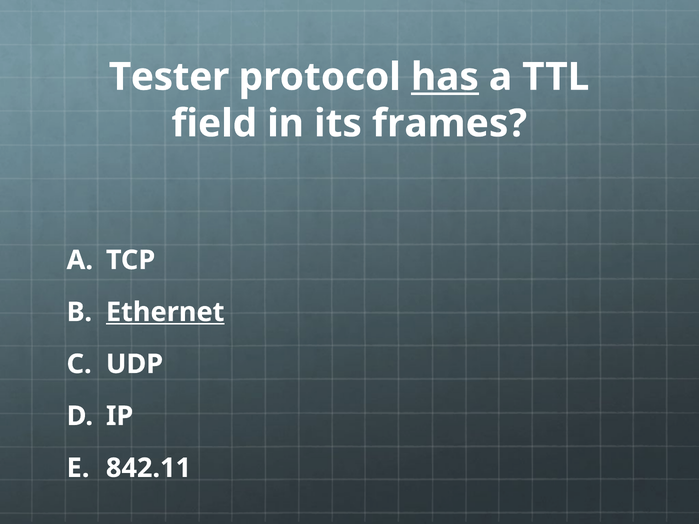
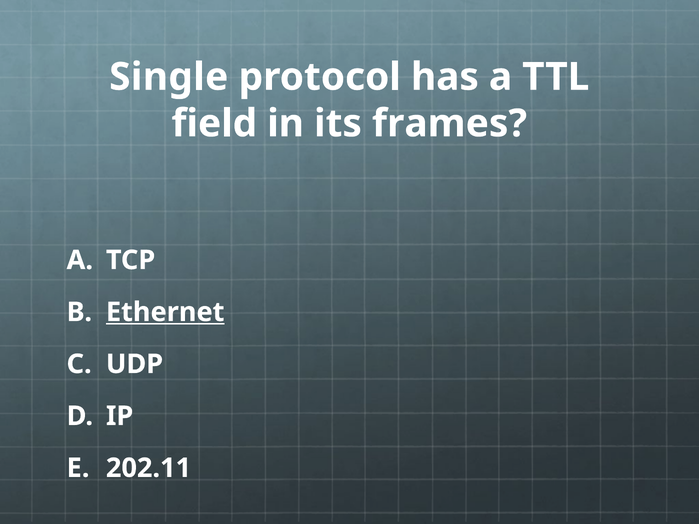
Tester: Tester -> Single (169, 77)
has underline: present -> none (445, 77)
842.11: 842.11 -> 202.11 (149, 468)
